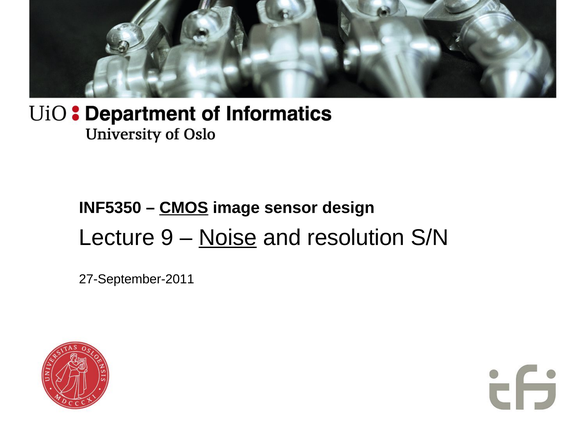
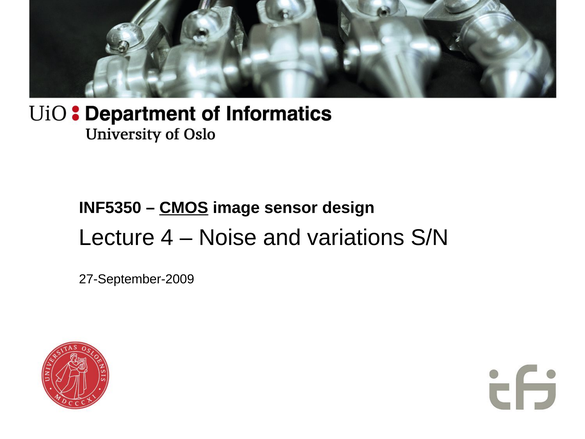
9: 9 -> 4 (167, 238)
Noise underline: present -> none (228, 238)
resolution: resolution -> variations (356, 238)
27-September-2011: 27-September-2011 -> 27-September-2009 (137, 279)
